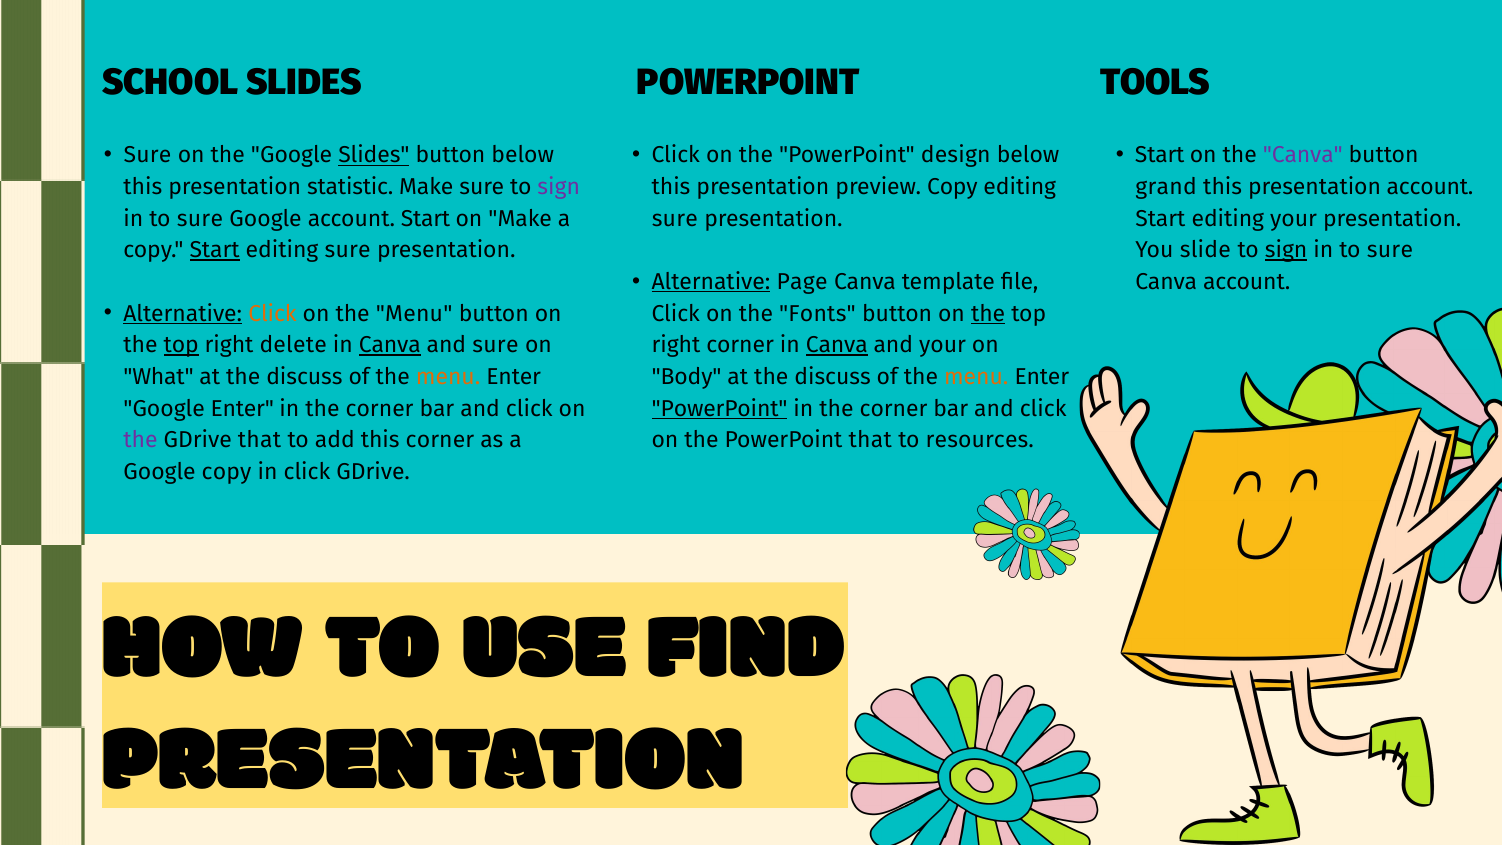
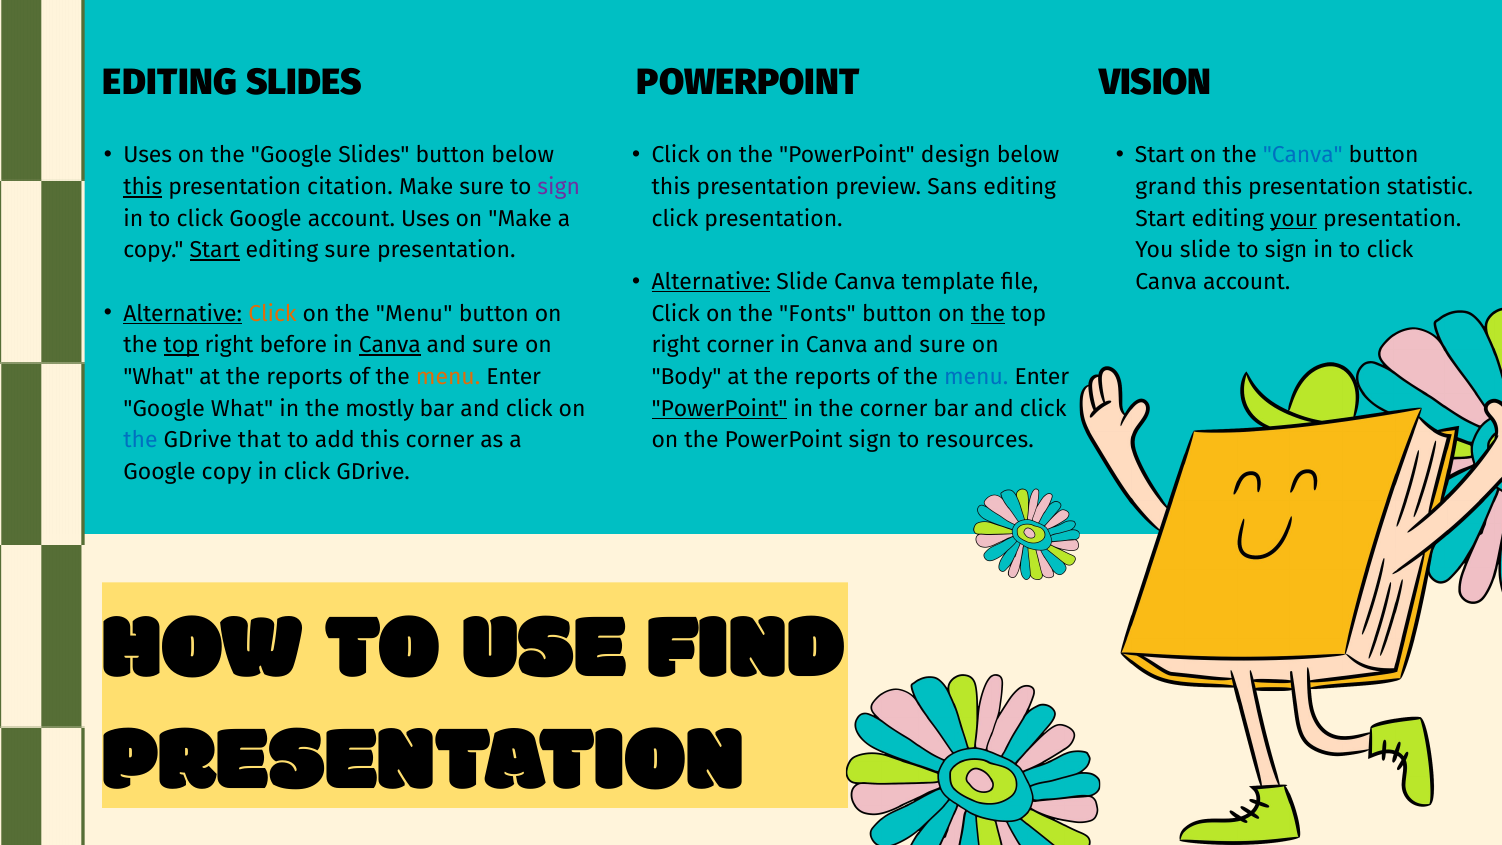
SCHOOL: SCHOOL -> EDITING (170, 82)
TOOLS: TOOLS -> VISION (1155, 82)
Sure: Sure -> Uses (148, 155)
Slides underline: present -> none (374, 155)
Canva colour: purple -> blue (1303, 155)
this underline: none -> present (143, 187)
statistic: statistic -> citation (350, 187)
preview Copy: Copy -> Sans (952, 187)
presentation account: account -> statistic (1430, 187)
sure: sure -> click (200, 219)
Google account Start: Start -> Uses (426, 219)
sure: sure -> click (675, 219)
your underline: none -> present (1294, 219)
sign underline: present -> none (1286, 250)
sure: sure -> click (1390, 250)
Alternative Page: Page -> Slide (802, 282)
delete: delete -> before (293, 345)
Canva underline: present -> none (837, 345)
your: your -> sure (943, 345)
discuss: discuss -> reports (304, 377)
discuss: discuss -> reports (833, 377)
menu colour: orange -> blue (976, 377)
Google Enter: Enter -> What (242, 408)
corner: corner -> mostly (380, 408)
the colour: purple -> blue (141, 440)
PowerPoint that: that -> sign (870, 440)
